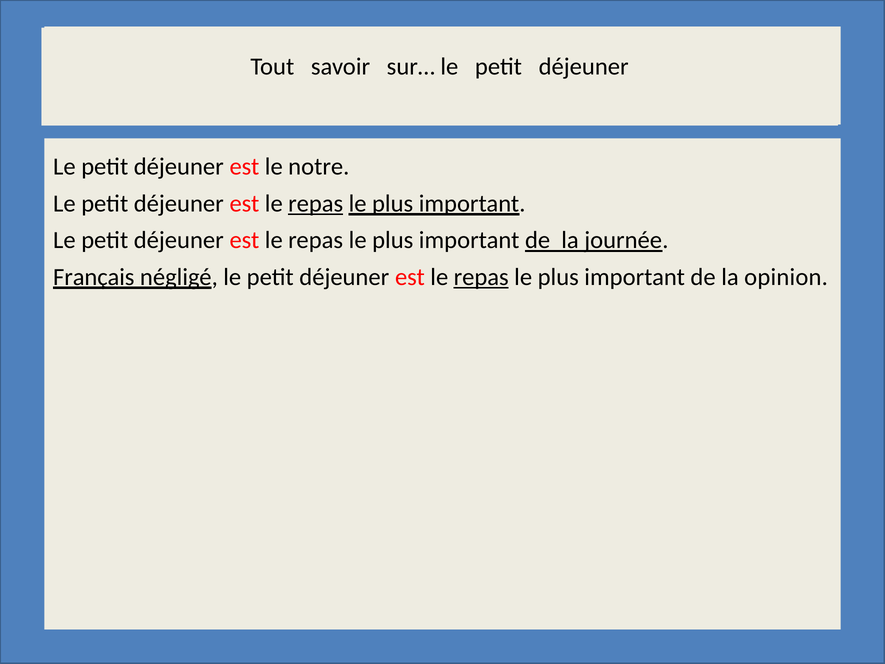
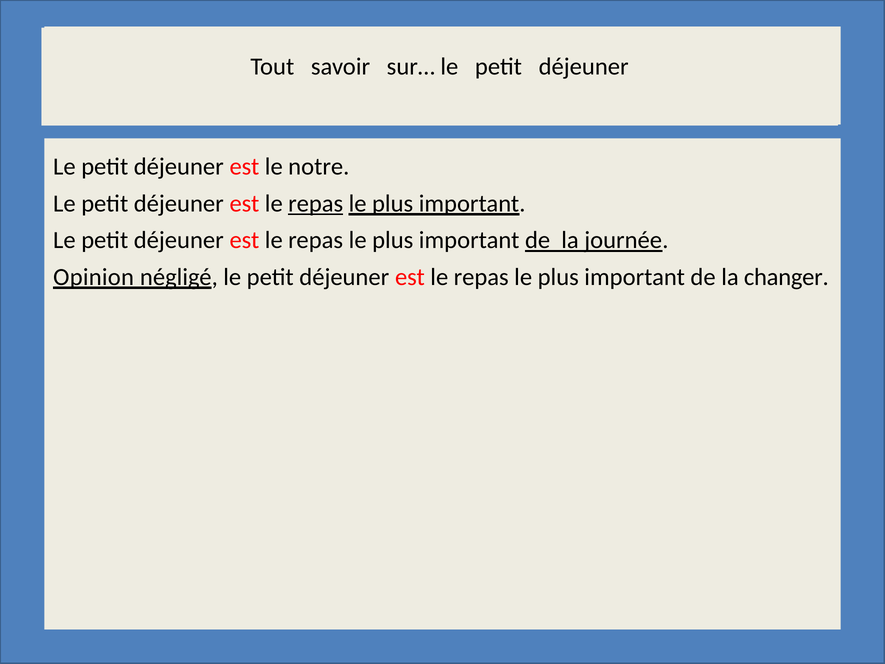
Français: Français -> Opinion (94, 277)
repas underline: present -> none (481, 277)
opinion: opinion -> changer (786, 277)
